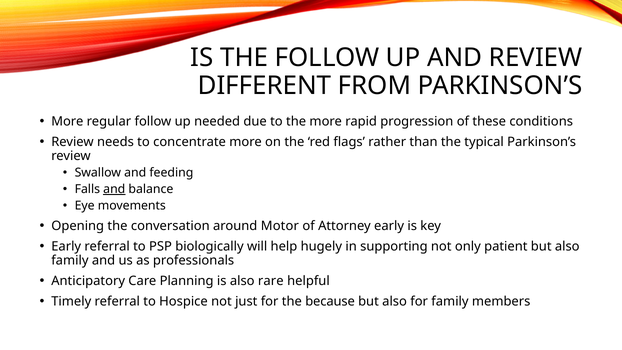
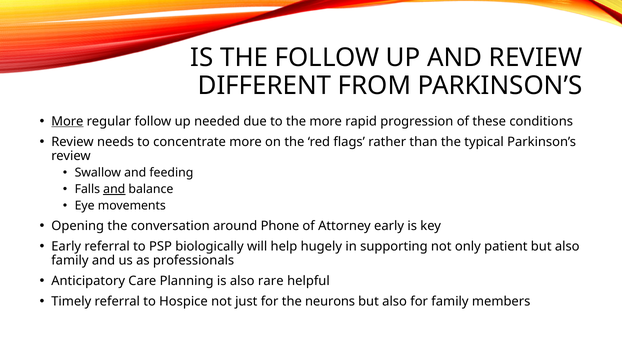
More underline: none -> present (67, 121)
Motor: Motor -> Phone (280, 226)
because: because -> neurons (330, 301)
